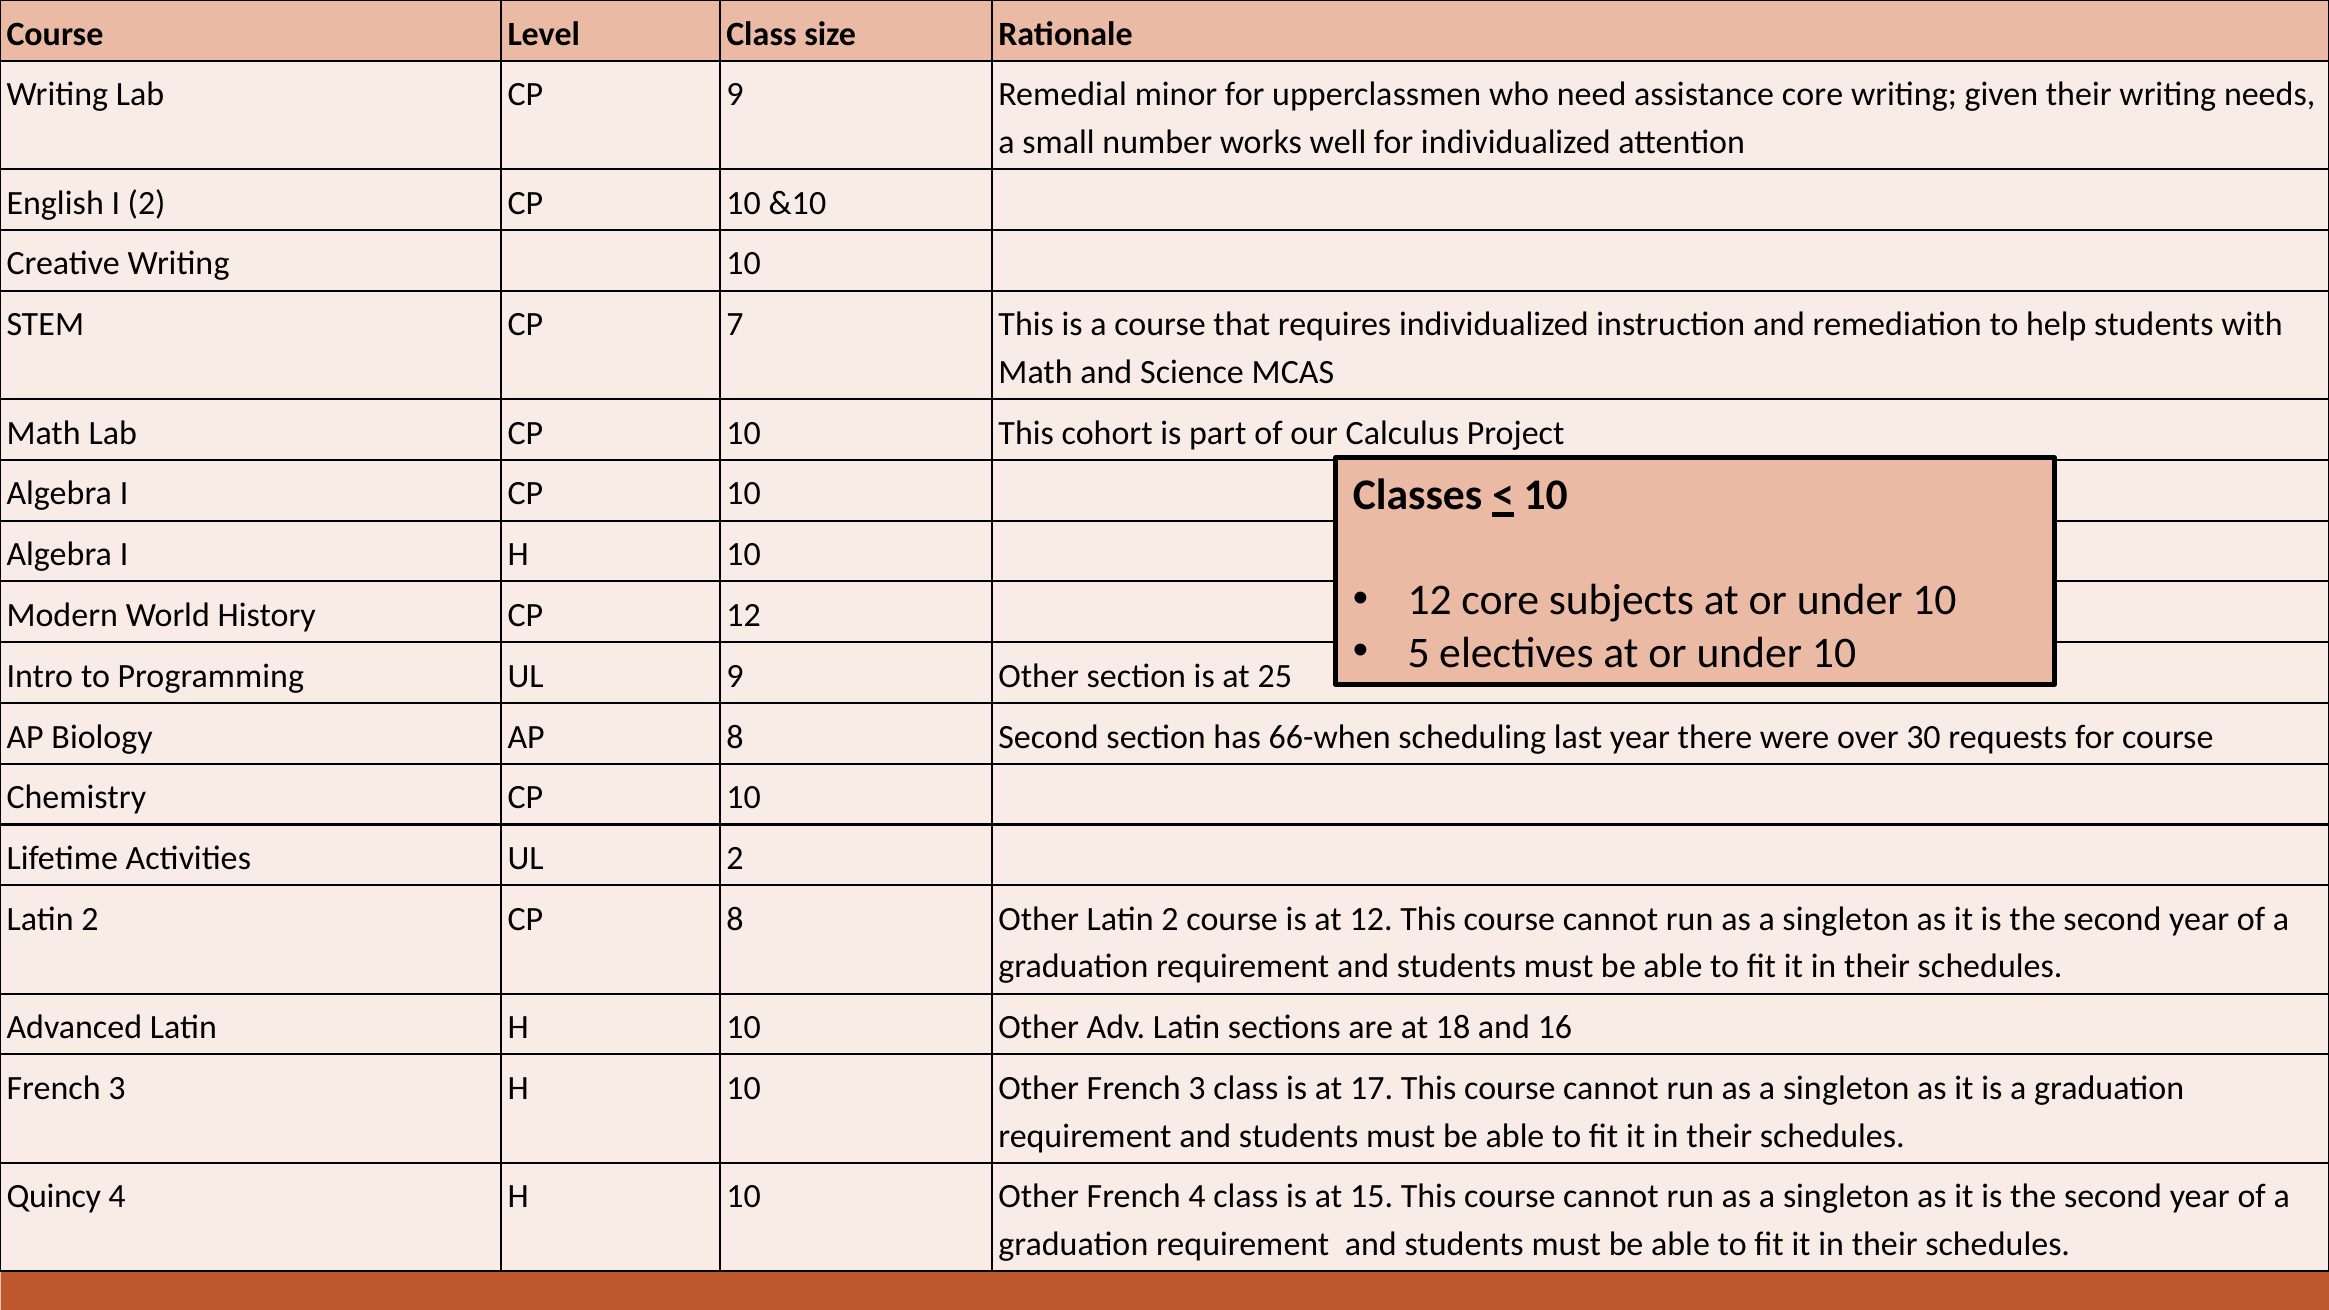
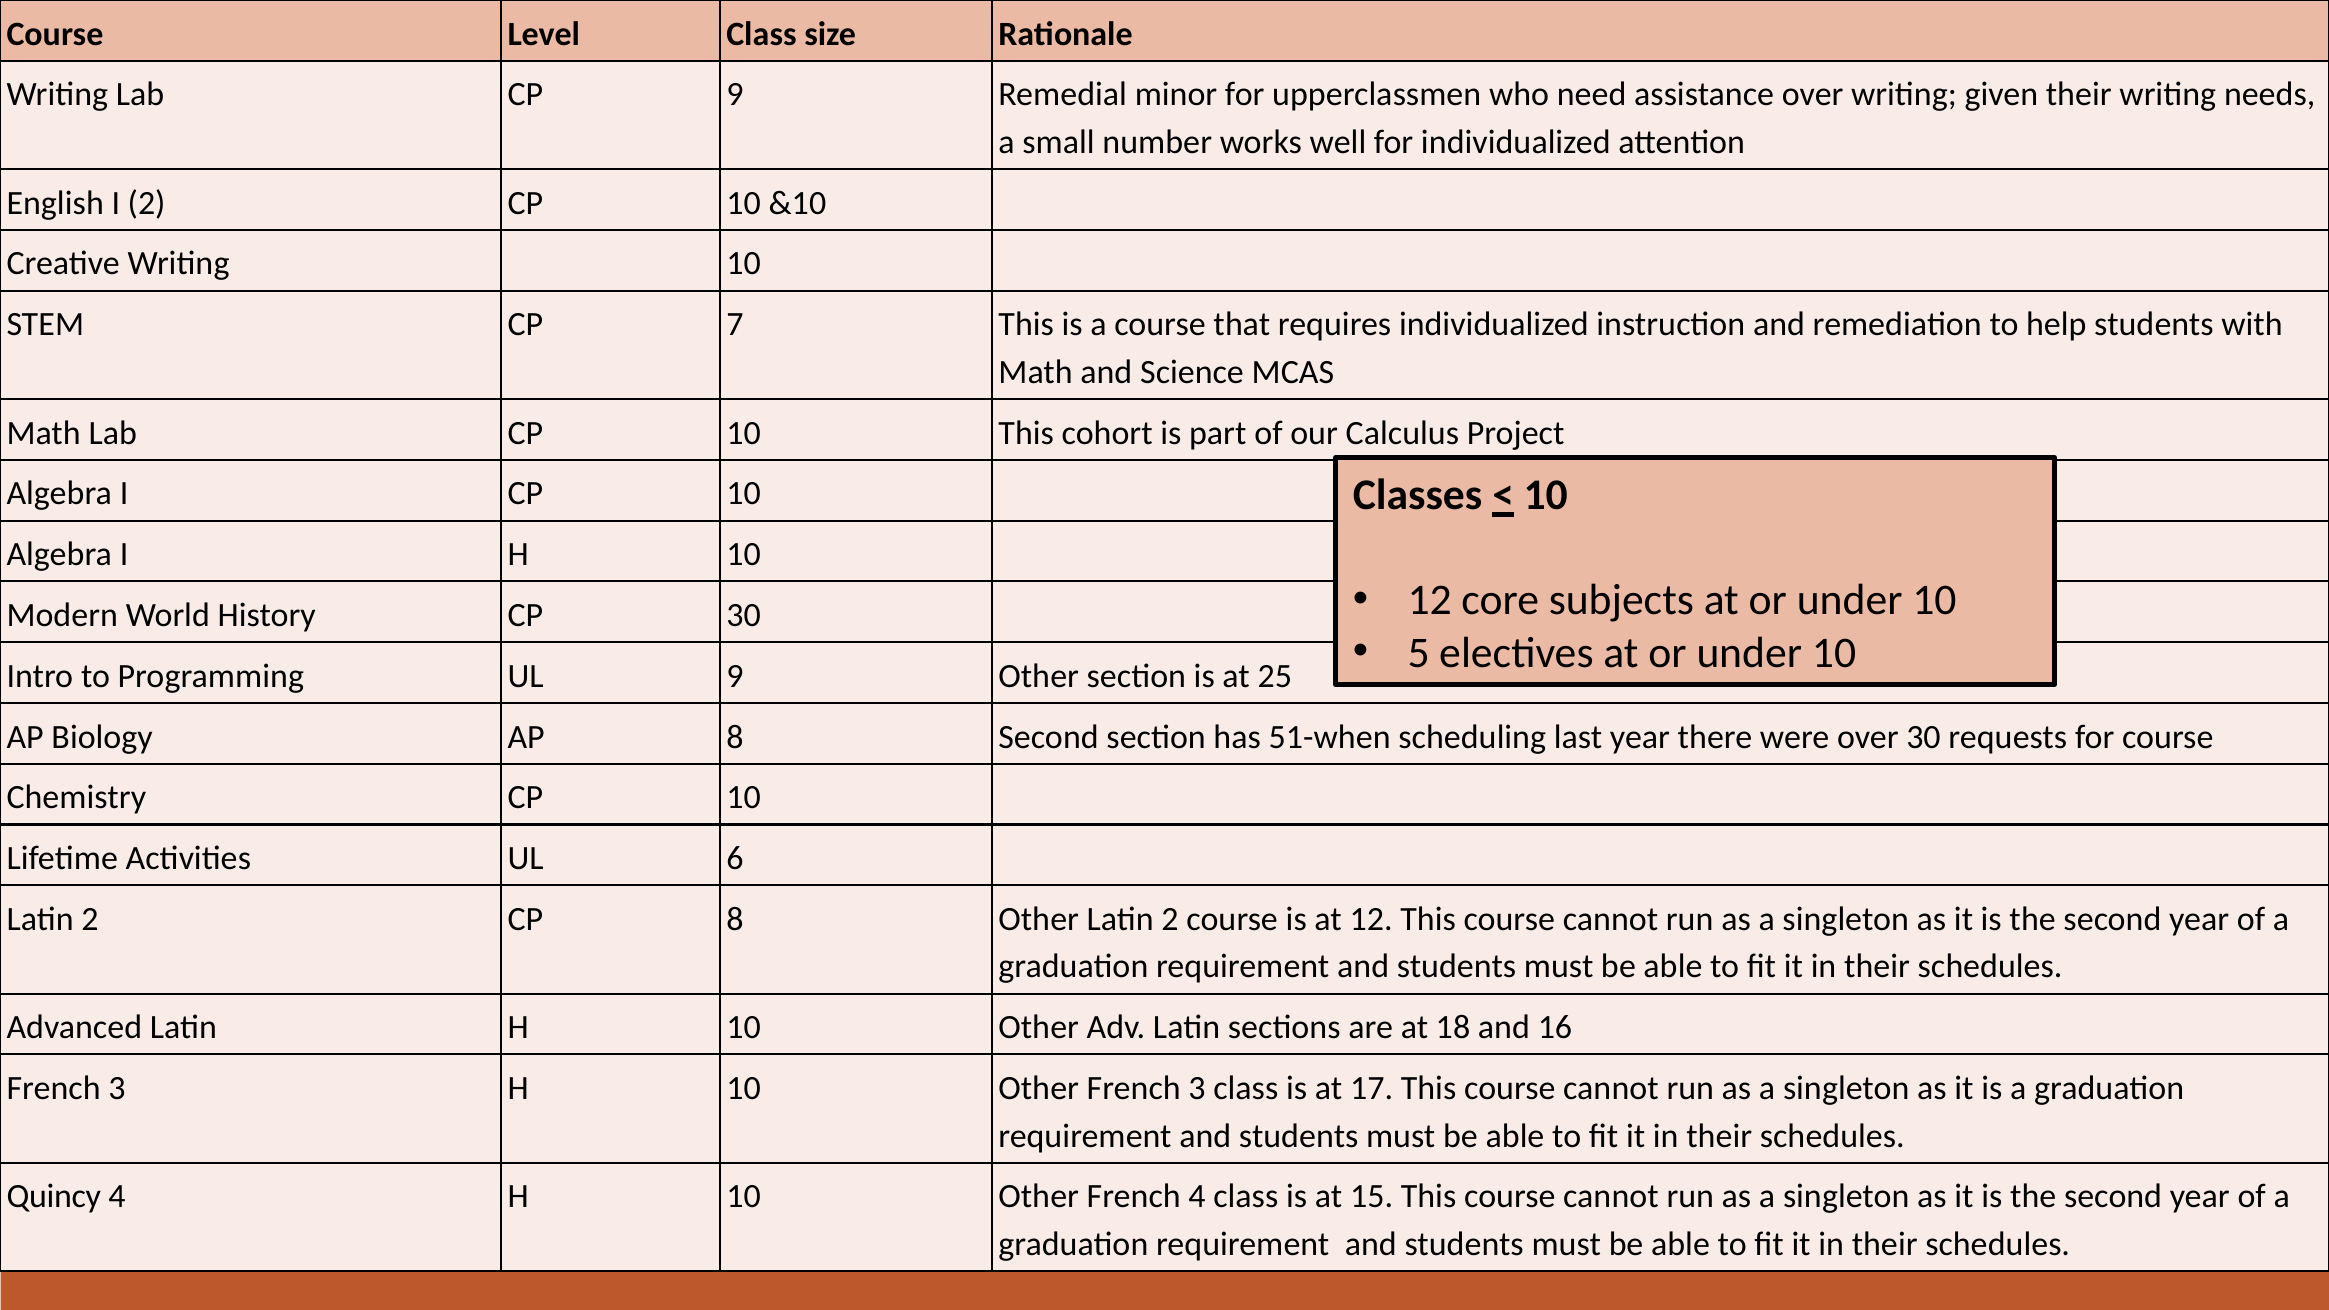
assistance core: core -> over (1813, 95)
CP 12: 12 -> 30 (744, 615)
66-when: 66-when -> 51-when (1330, 737)
UL 2: 2 -> 6 (735, 858)
